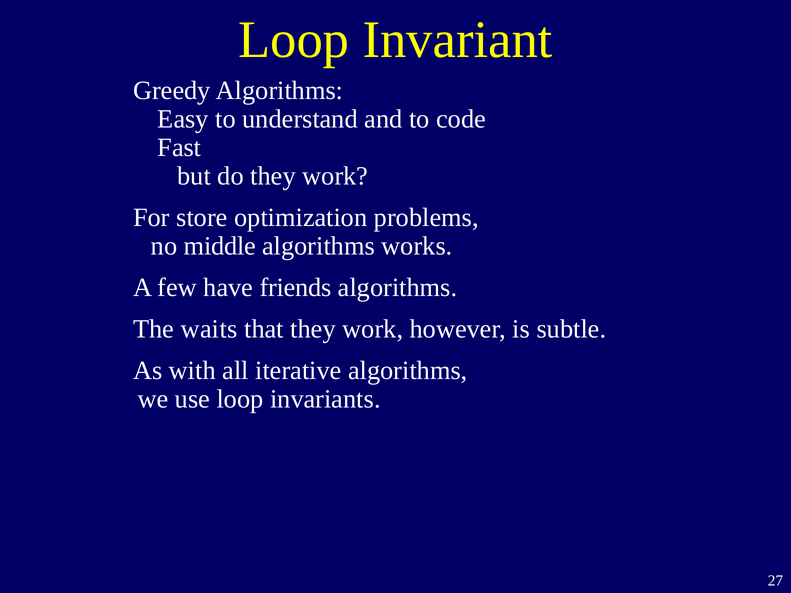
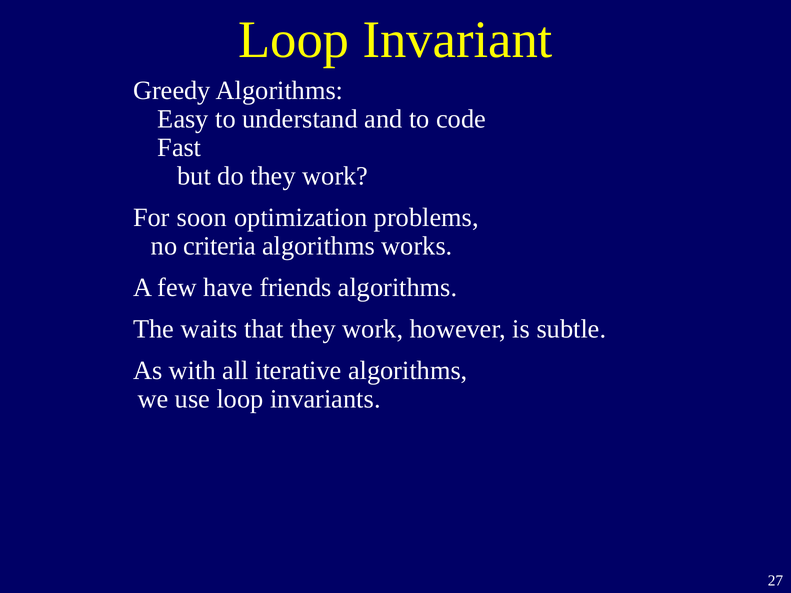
store: store -> soon (202, 218)
middle: middle -> criteria (220, 246)
